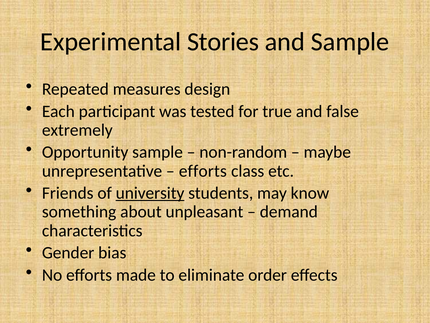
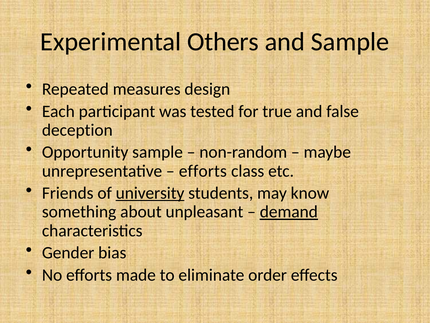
Stories: Stories -> Others (223, 42)
extremely: extremely -> deception (77, 130)
demand underline: none -> present (289, 212)
